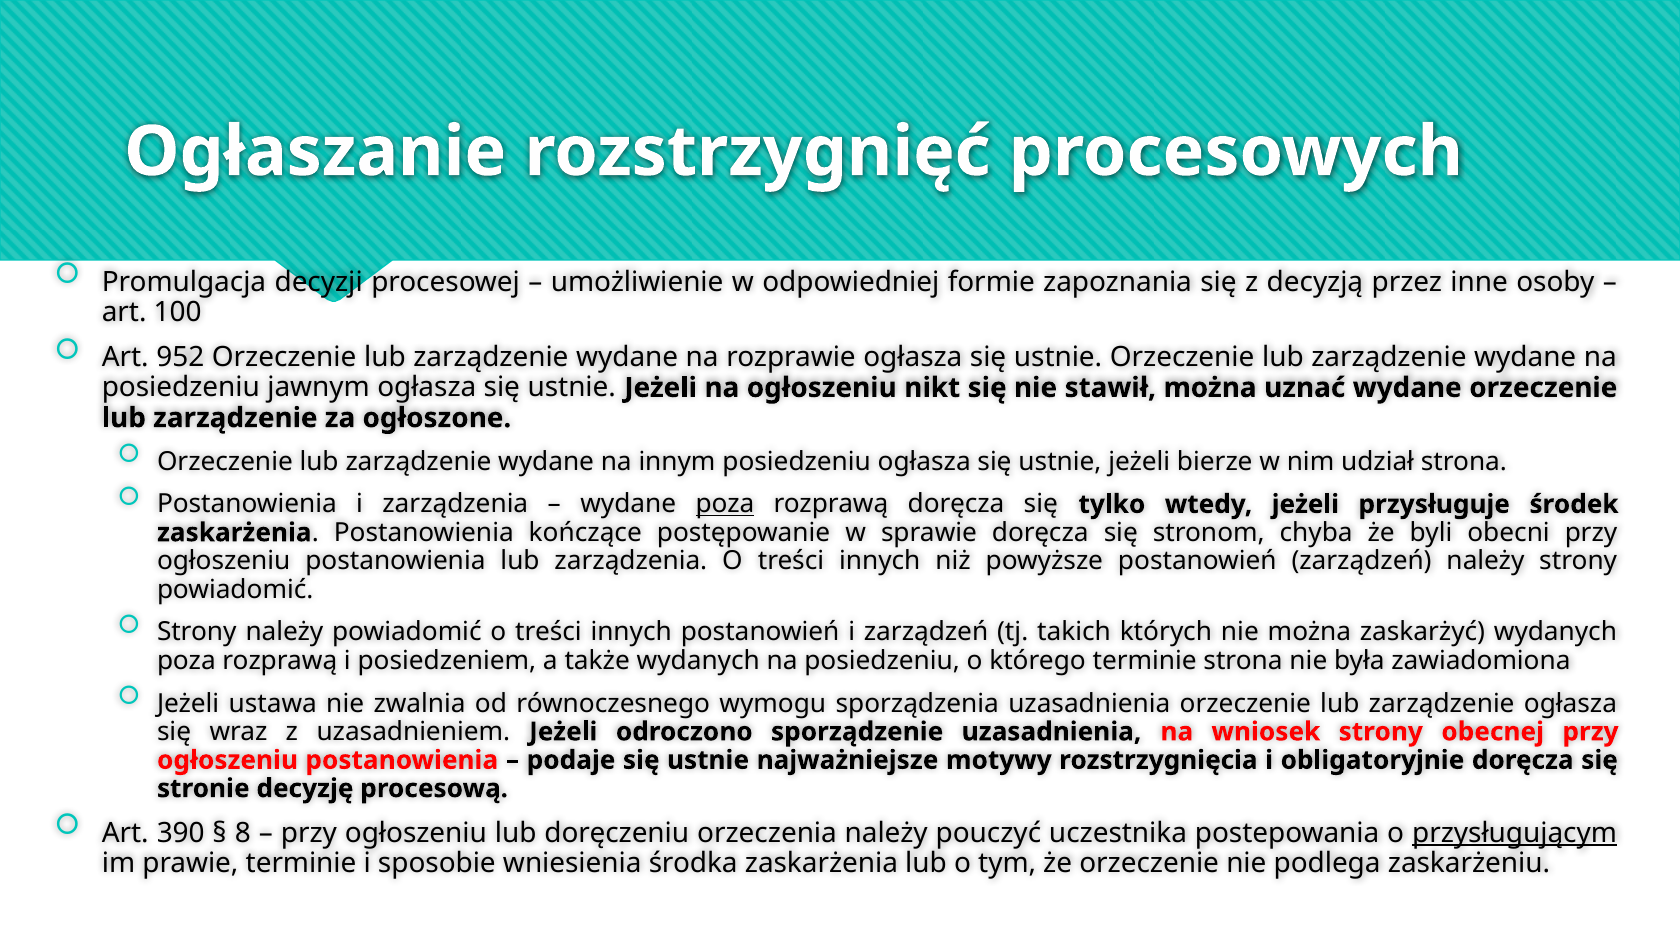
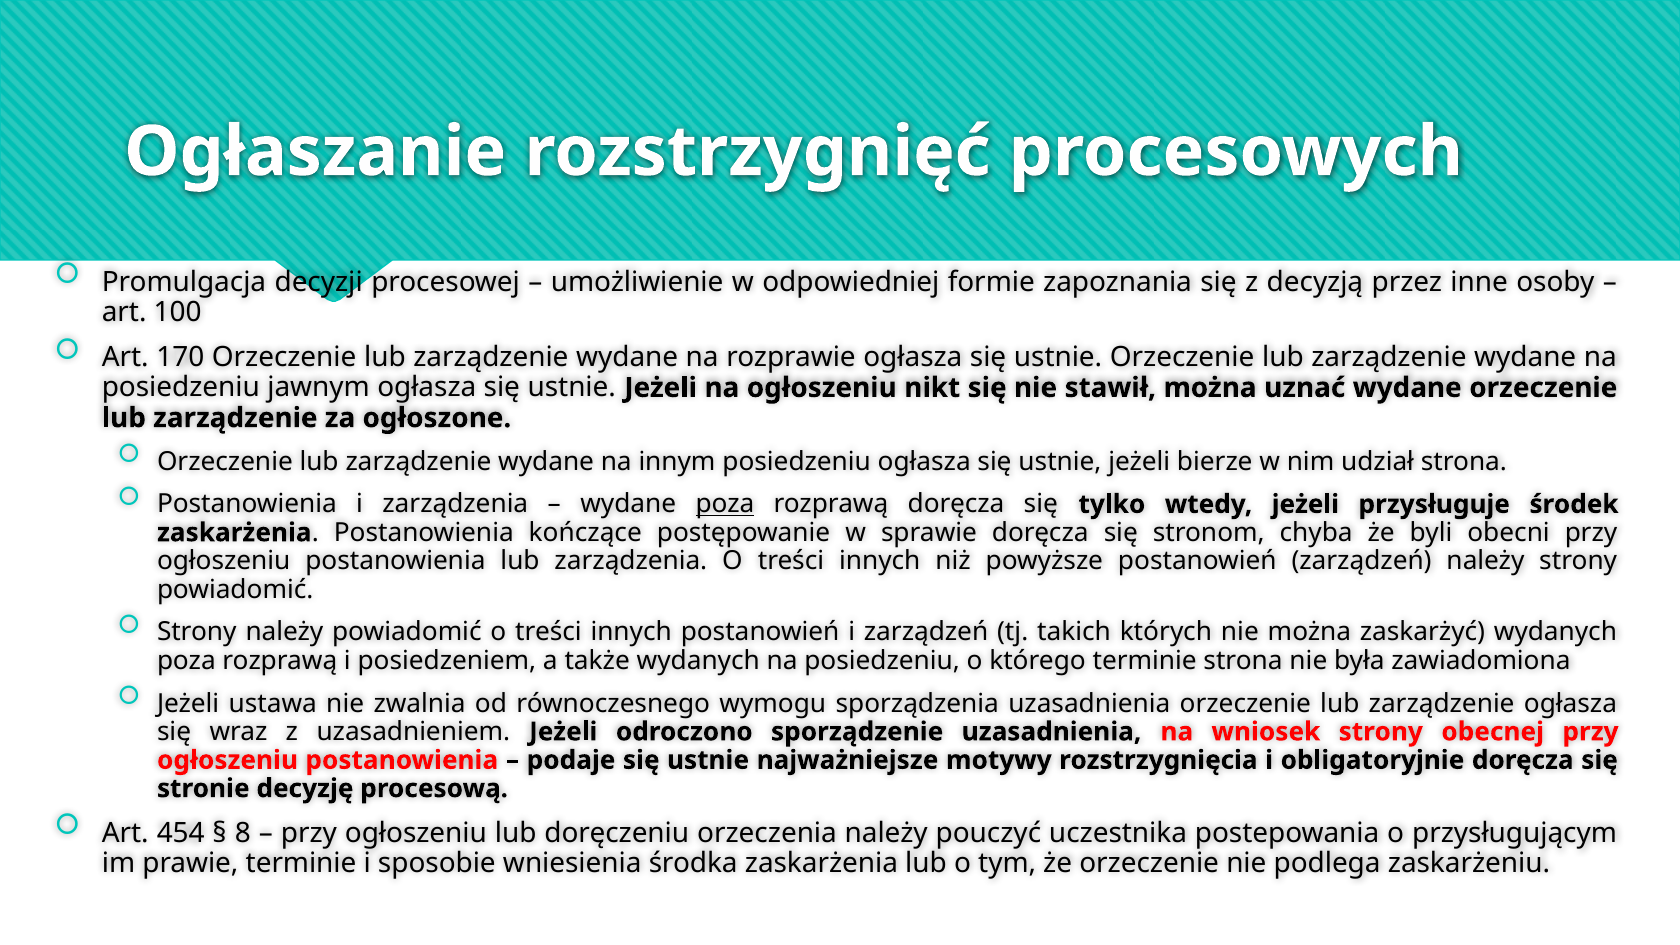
952: 952 -> 170 (180, 358)
390: 390 -> 454 (181, 833)
przysługującym underline: present -> none (1515, 833)
